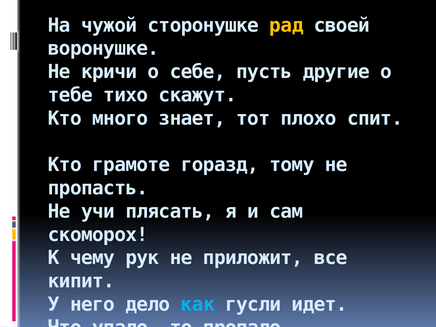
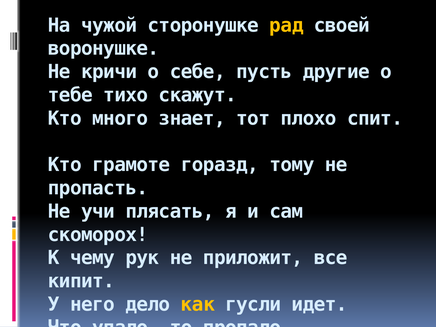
как colour: light blue -> yellow (198, 304)
